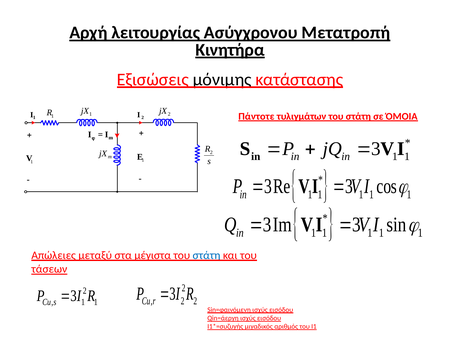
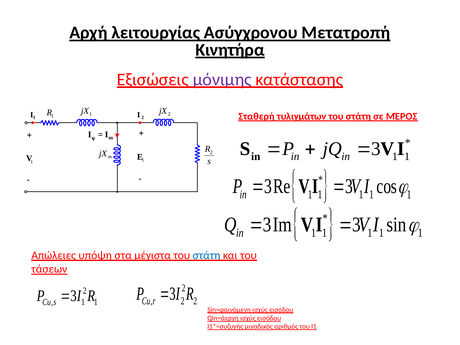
μόνιμης colour: black -> purple (222, 79)
Πάντοτε: Πάντοτε -> Σταθερή (256, 116)
ΌΜΟΙΑ: ΌΜΟΙΑ -> ΜΈΡΟΣ (402, 116)
μεταξύ: μεταξύ -> υπόψη (95, 255)
